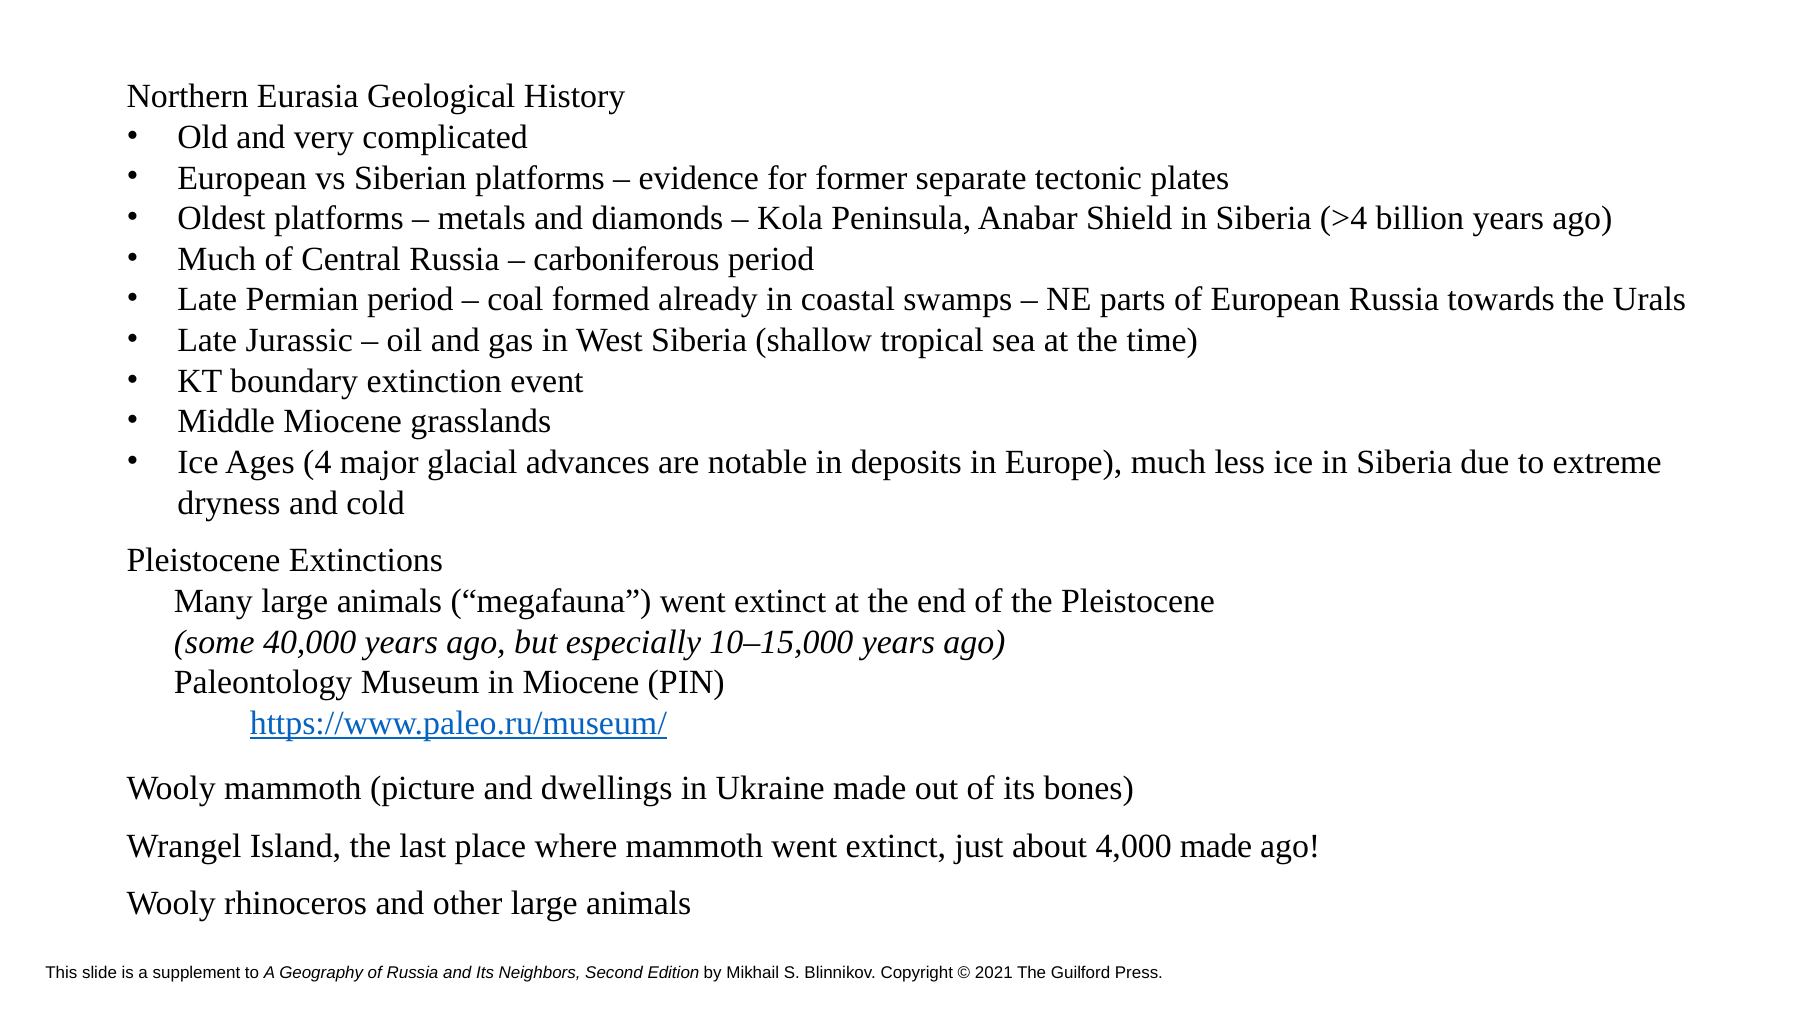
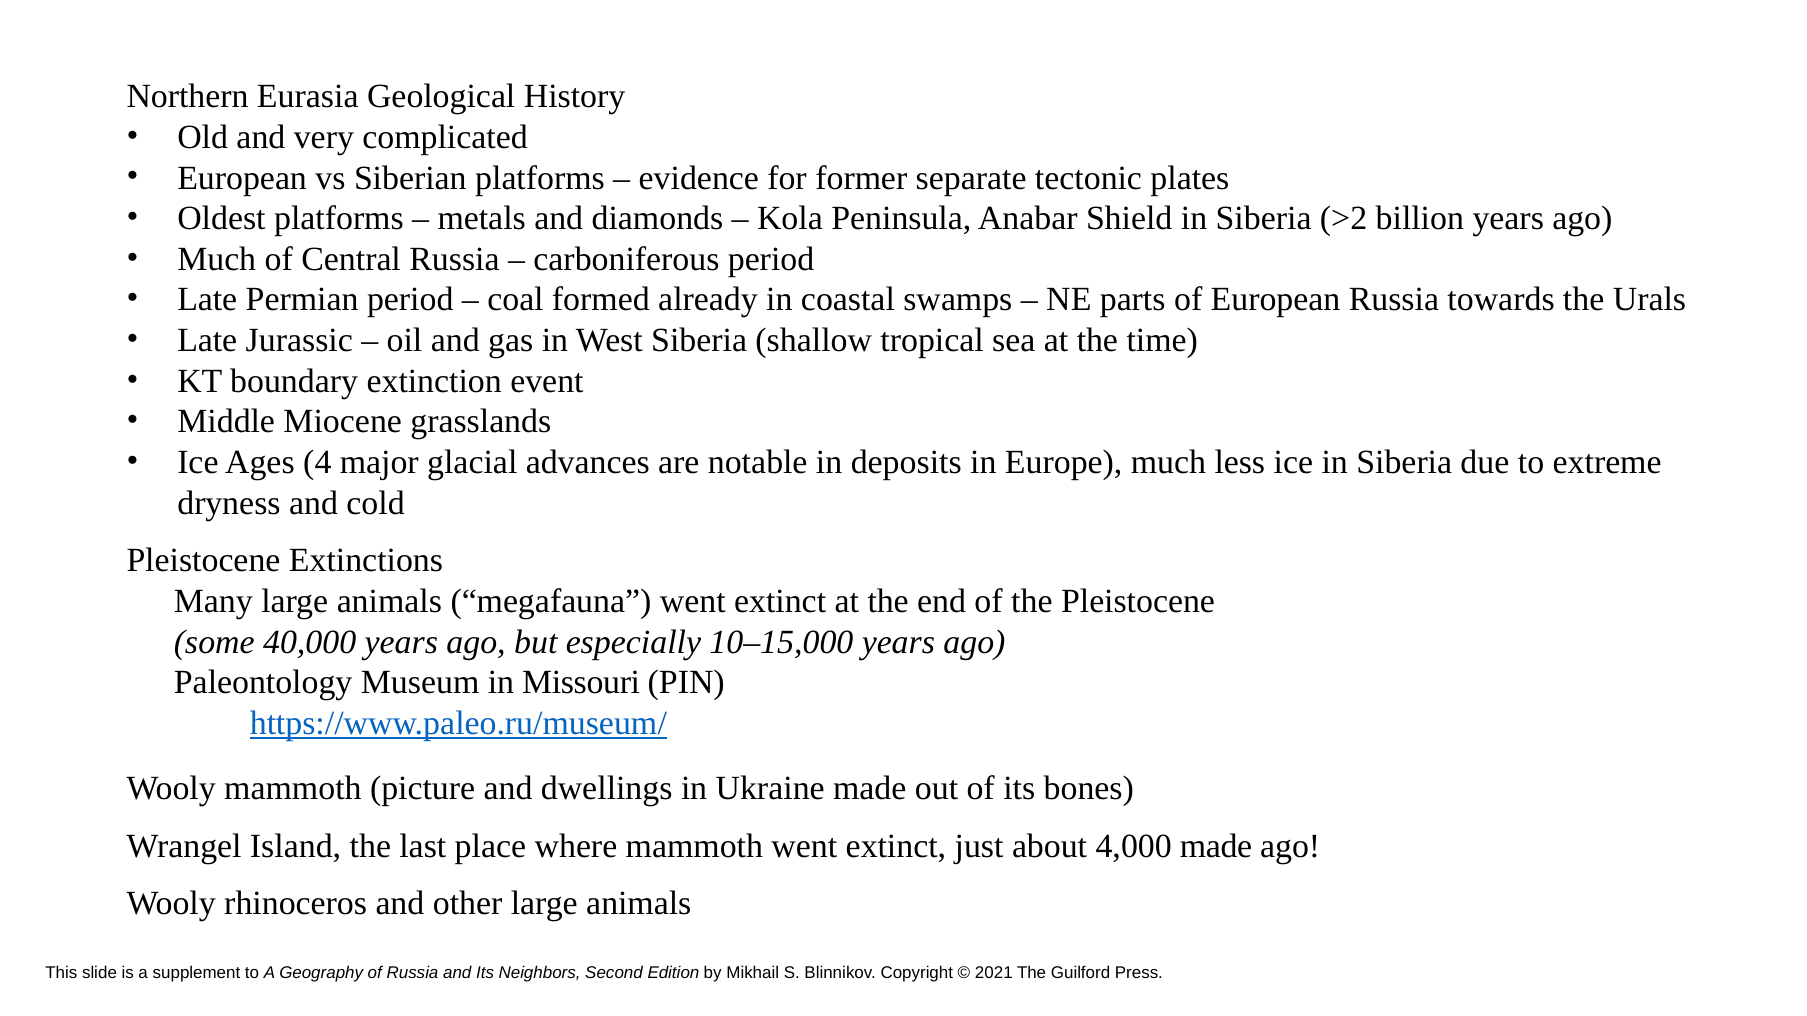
>4: >4 -> >2 (1344, 219)
in Miocene: Miocene -> Missouri (581, 683)
